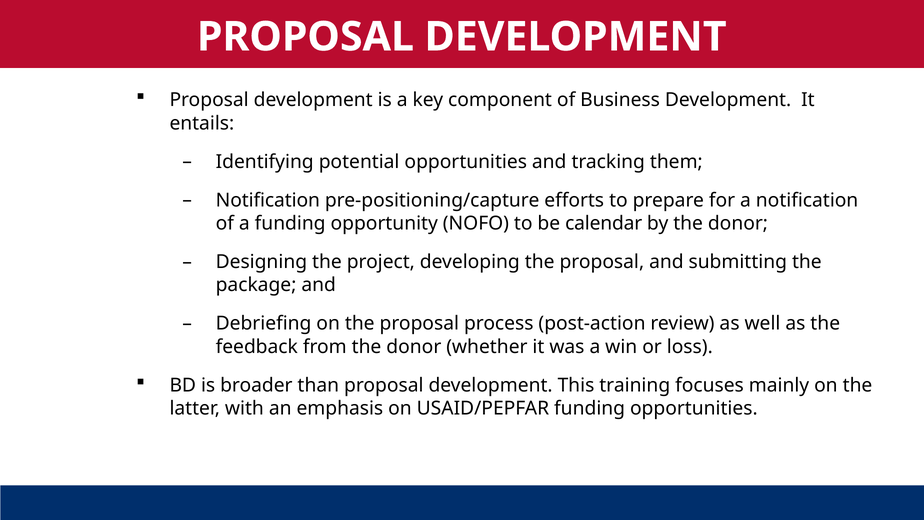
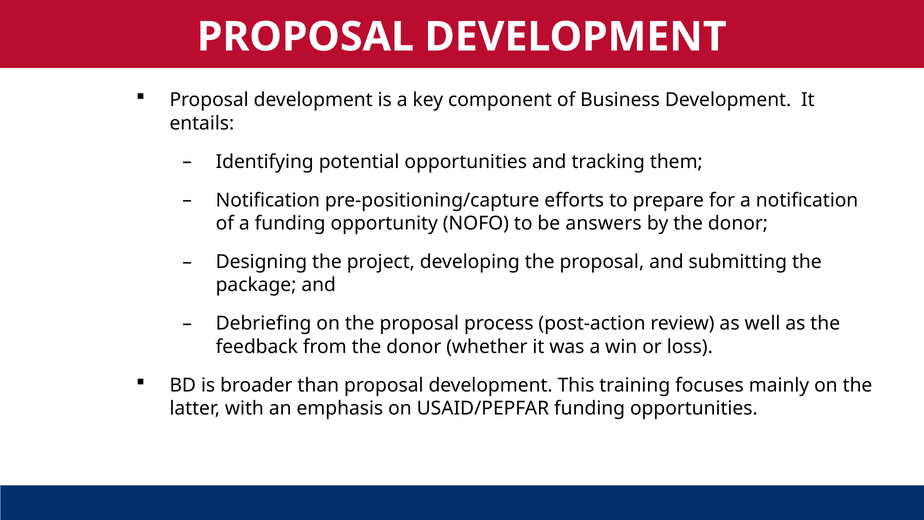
calendar: calendar -> answers (604, 223)
